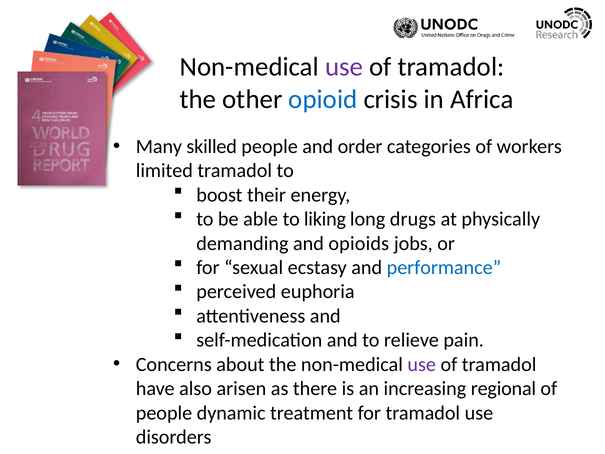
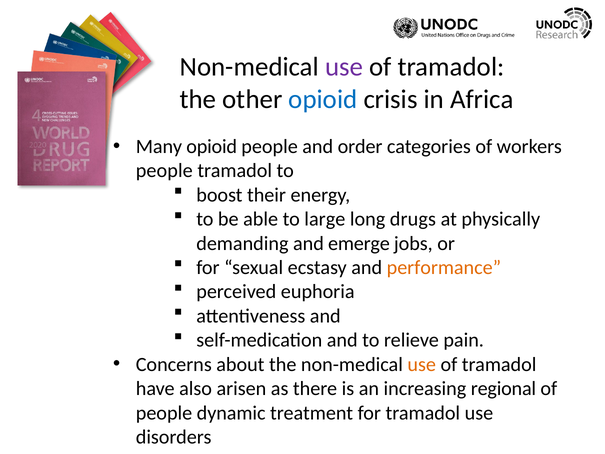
Many skilled: skilled -> opioid (212, 146)
limited: limited -> people (164, 171)
liking: liking -> large (325, 219)
opioids: opioids -> emerge (359, 243)
performance colour: blue -> orange (444, 267)
use colour: purple -> orange (422, 364)
